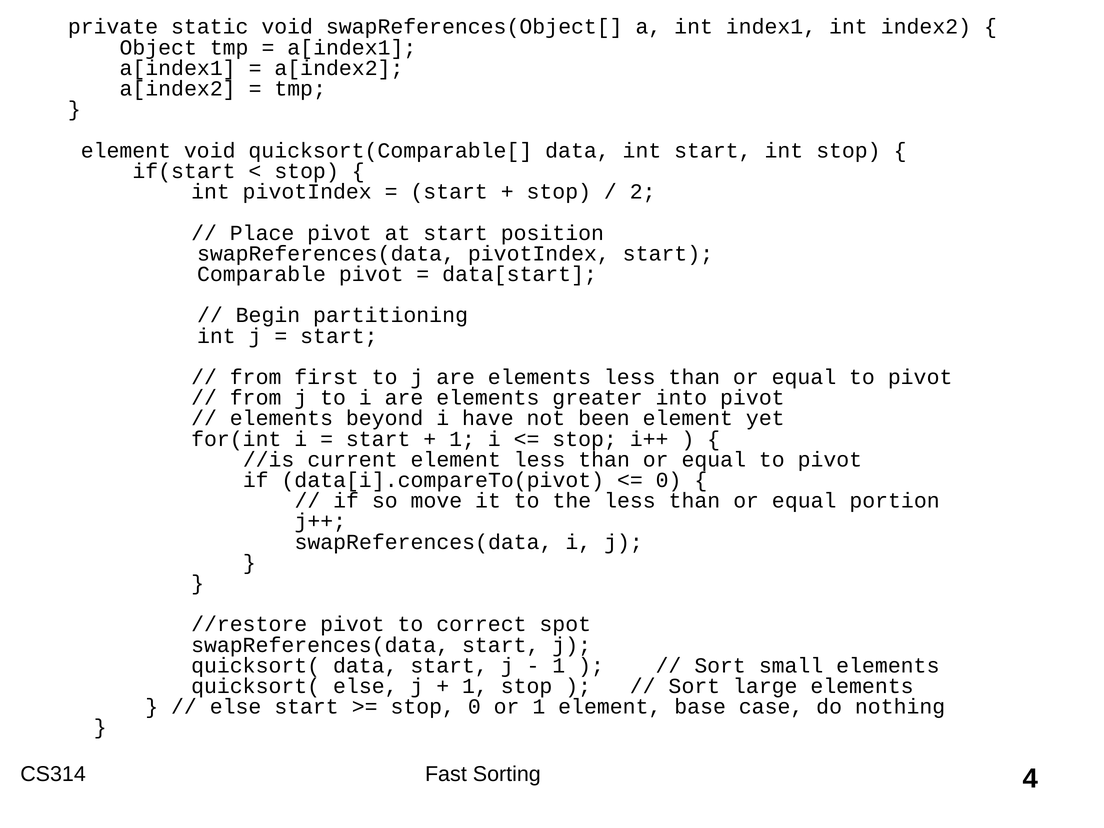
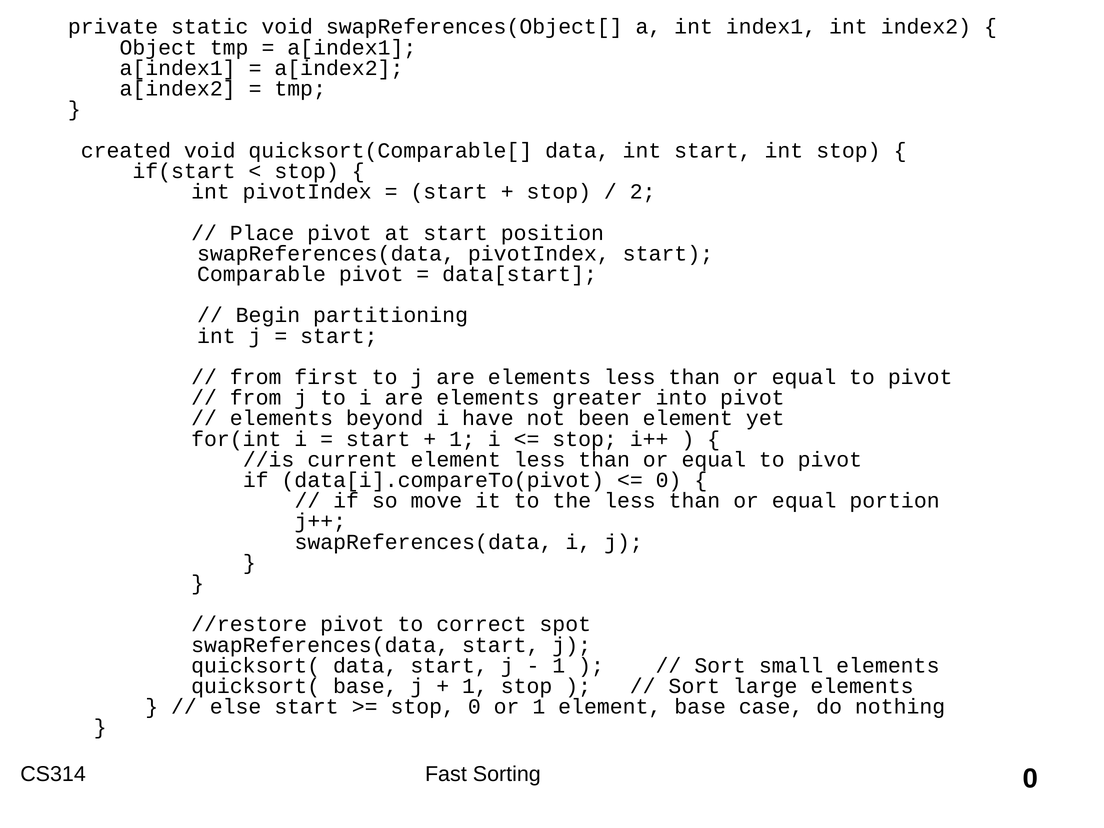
element: element -> created (126, 151)
quicksort( else: else -> base (365, 686)
Sorting 4: 4 -> 0 (1030, 778)
